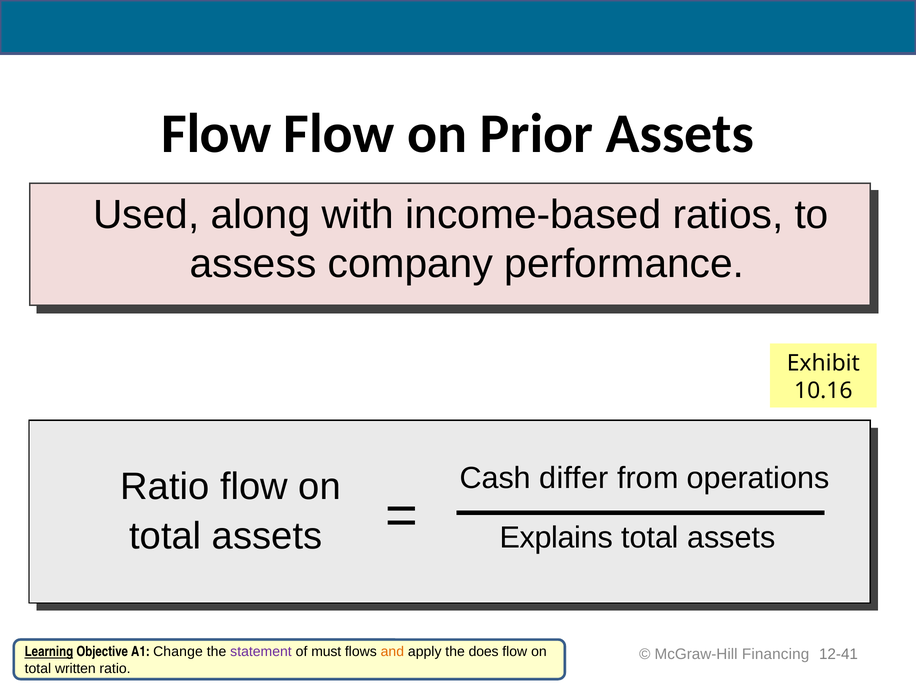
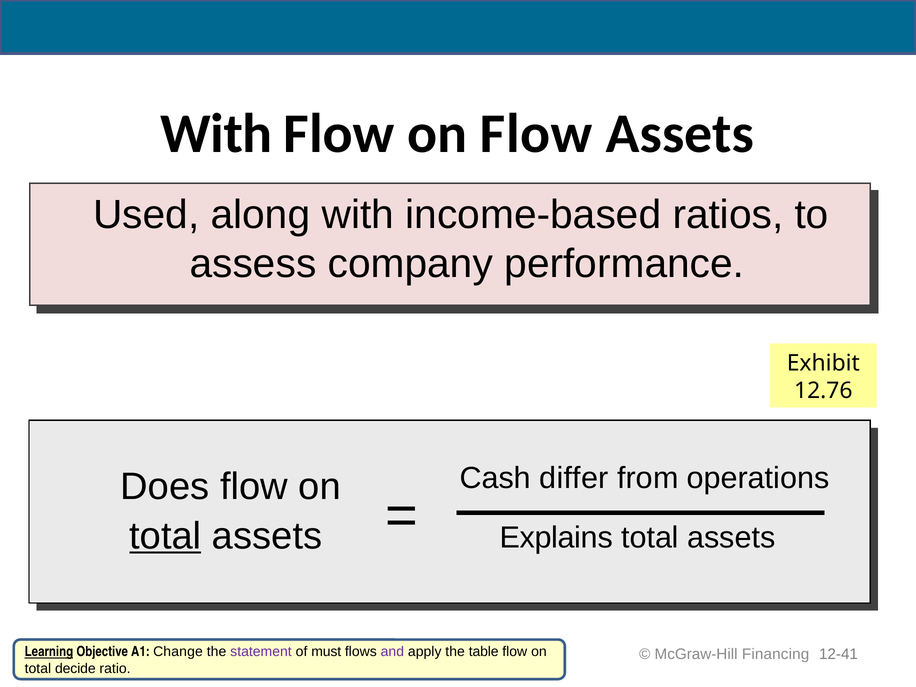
Flow: Flow -> With (216, 134)
on Prior: Prior -> Flow (536, 134)
10.16: 10.16 -> 12.76 (823, 391)
Ratio: Ratio -> Does (165, 487)
total underline: none -> present (165, 536)
and colour: orange -> purple (392, 652)
does: does -> table (484, 652)
written: written -> decide (75, 669)
